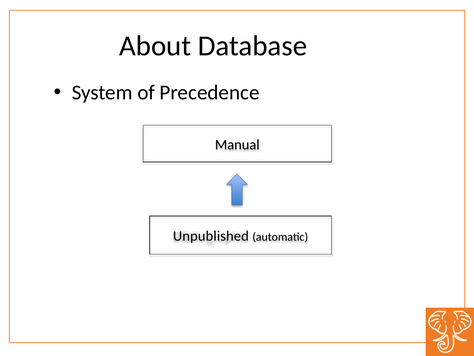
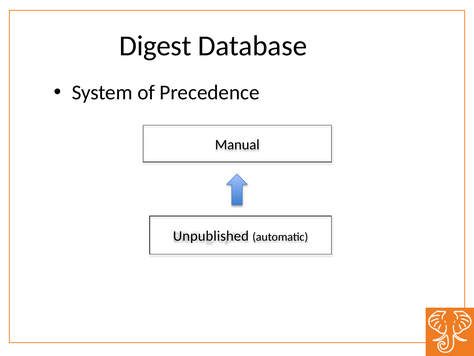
About: About -> Digest (155, 46)
